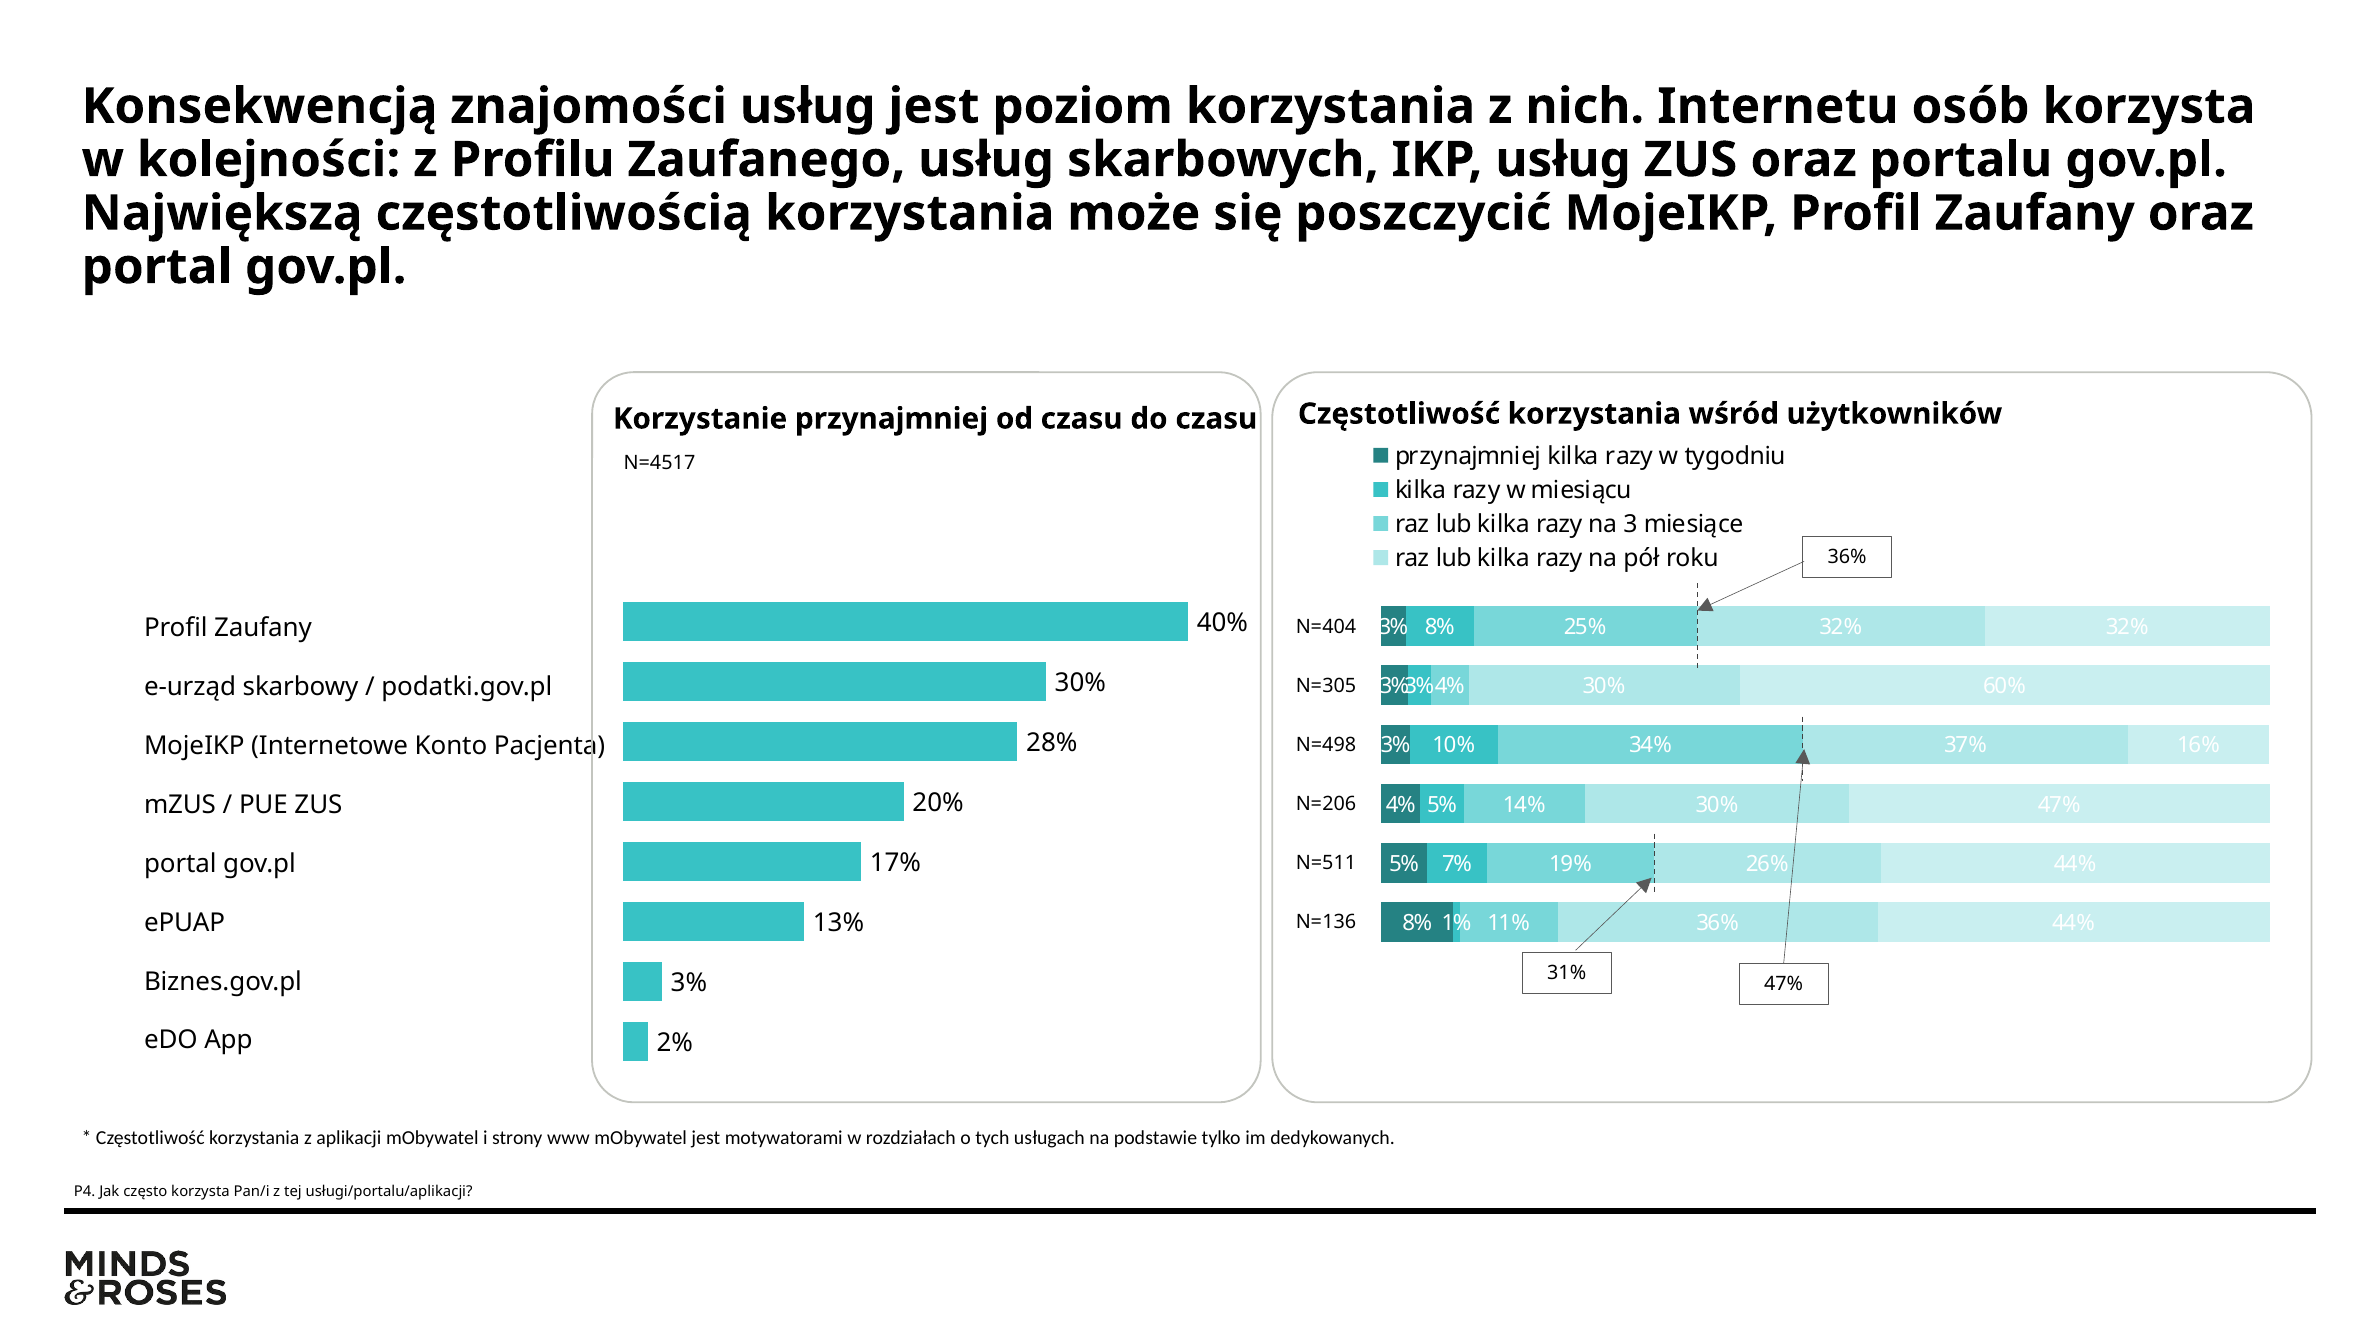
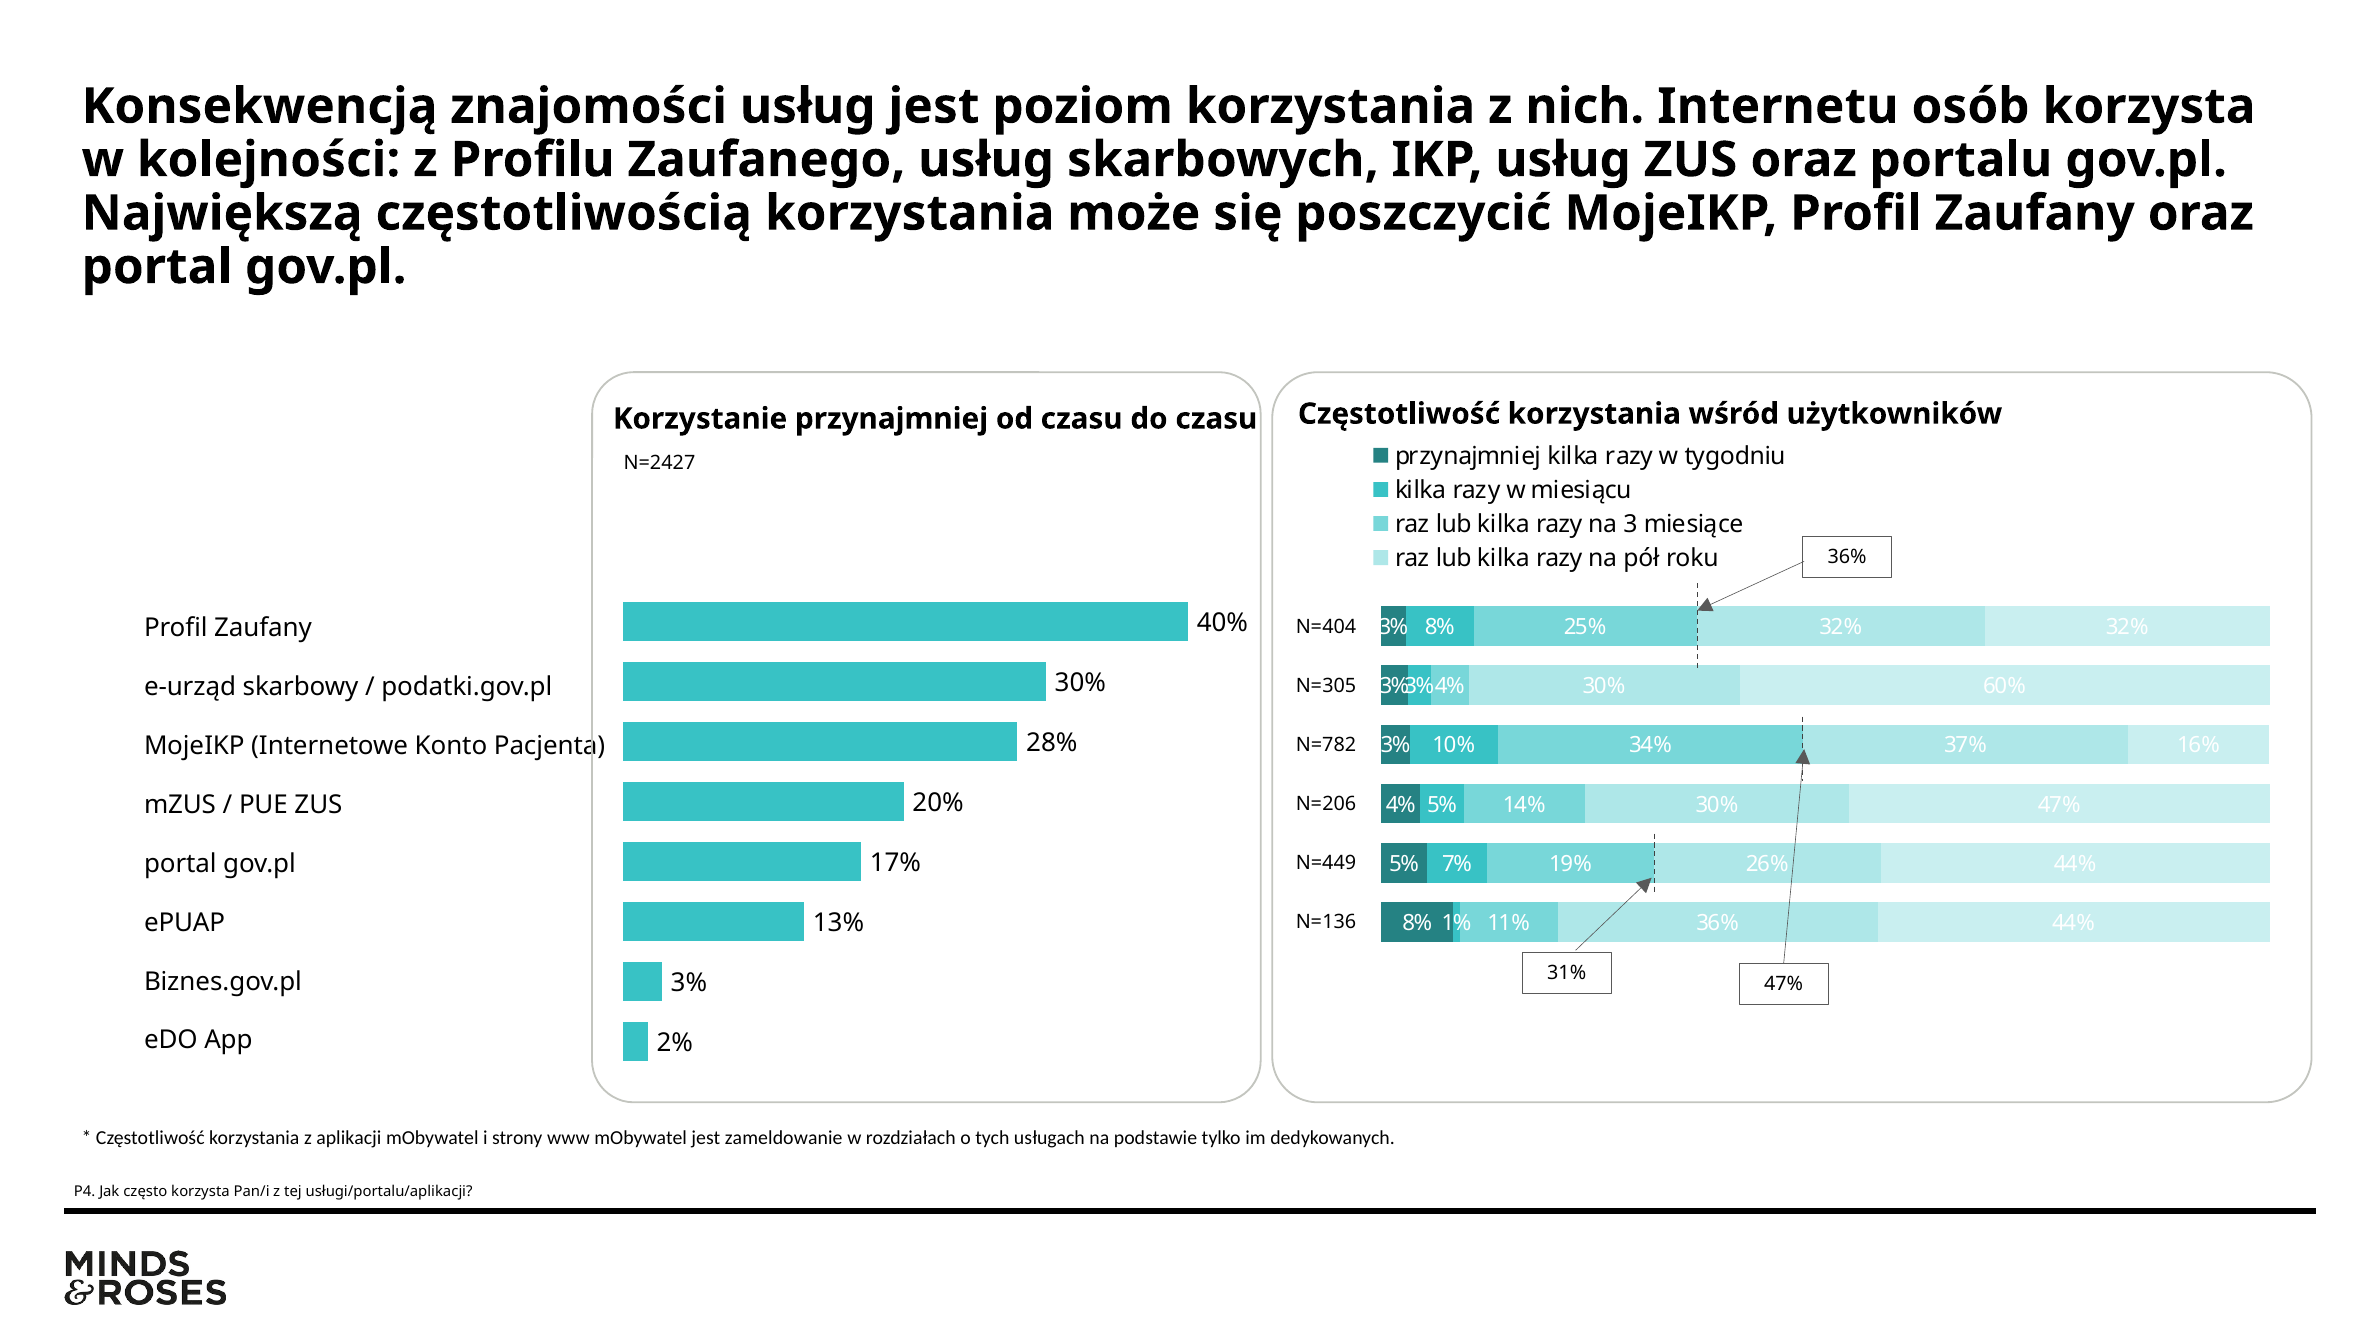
N=4517: N=4517 -> N=2427 (659, 463)
N=498: N=498 -> N=782 (1326, 745)
N=511: N=511 -> N=449 (1326, 863)
motywatorami: motywatorami -> zameldowanie (784, 1138)
